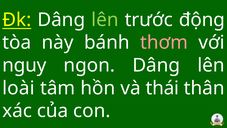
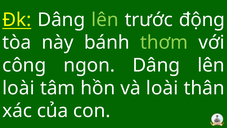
thơm colour: pink -> light green (164, 42)
nguy: nguy -> công (24, 65)
và thái: thái -> loài (162, 88)
